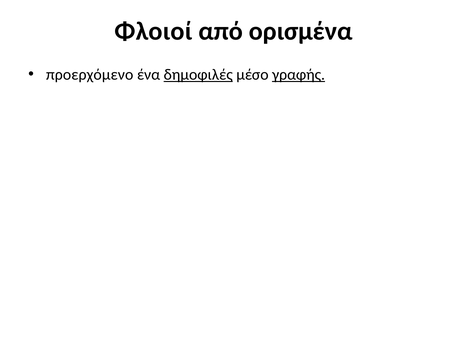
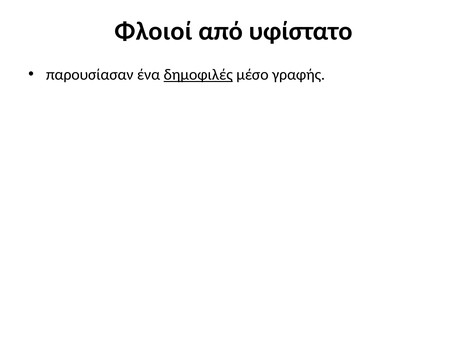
ορισμένα: ορισμένα -> υφίστατο (301, 31)
προερχόμενο: προερχόμενο -> παρουσίασαν (90, 75)
γραφής underline: present -> none (299, 75)
